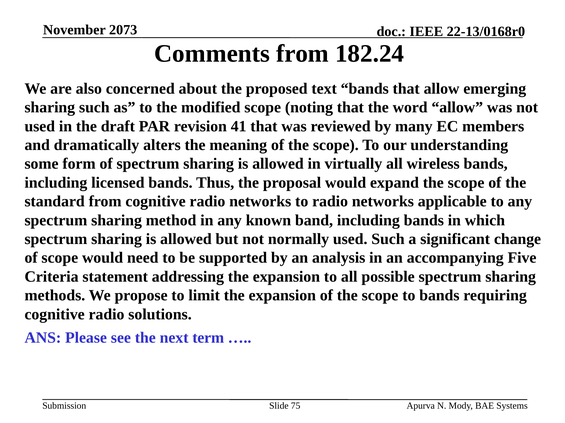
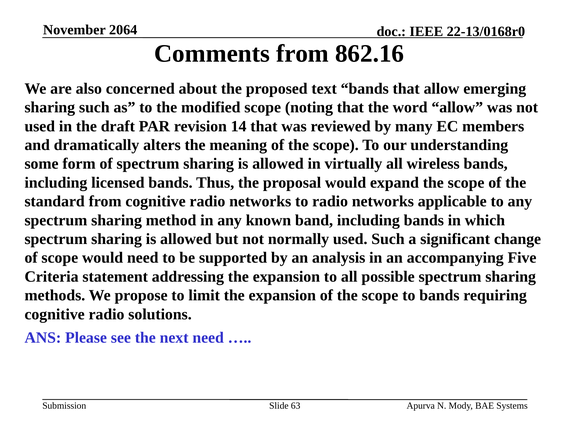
2073: 2073 -> 2064 (123, 30)
182.24: 182.24 -> 862.16 (370, 54)
41: 41 -> 14 (239, 126)
next term: term -> need (208, 338)
75: 75 -> 63 (296, 406)
